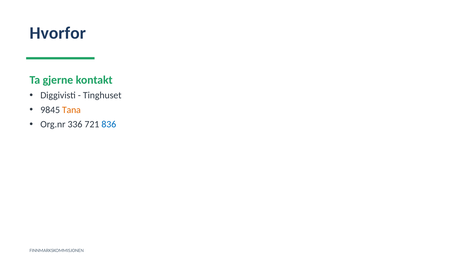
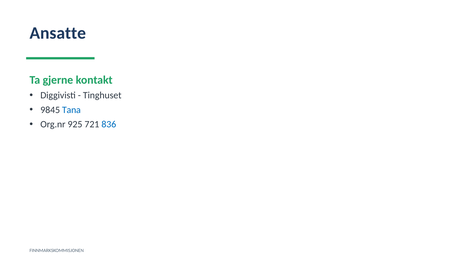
Hvorfor: Hvorfor -> Ansatte (58, 33)
Tana colour: orange -> blue (71, 110)
336: 336 -> 925 (75, 124)
